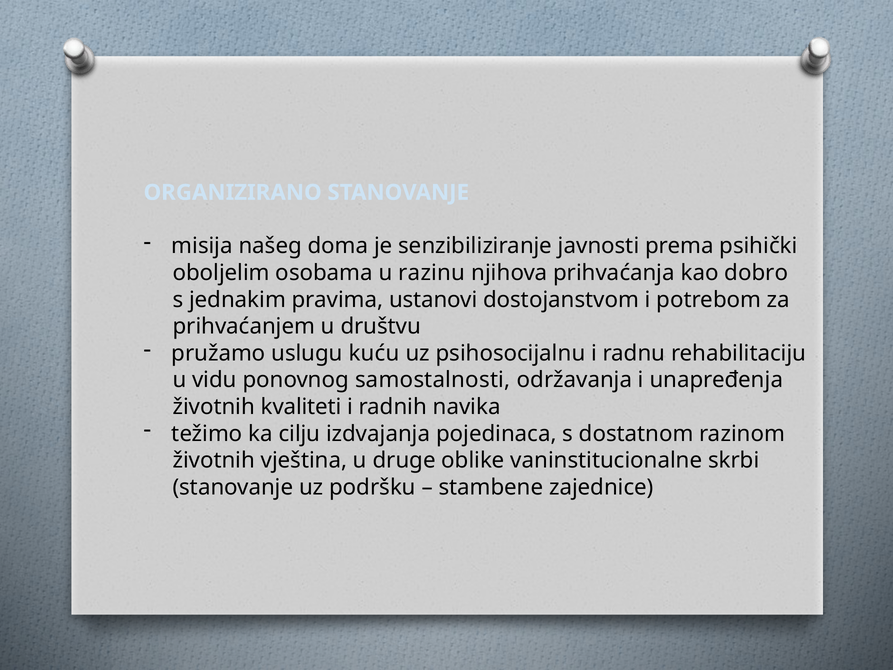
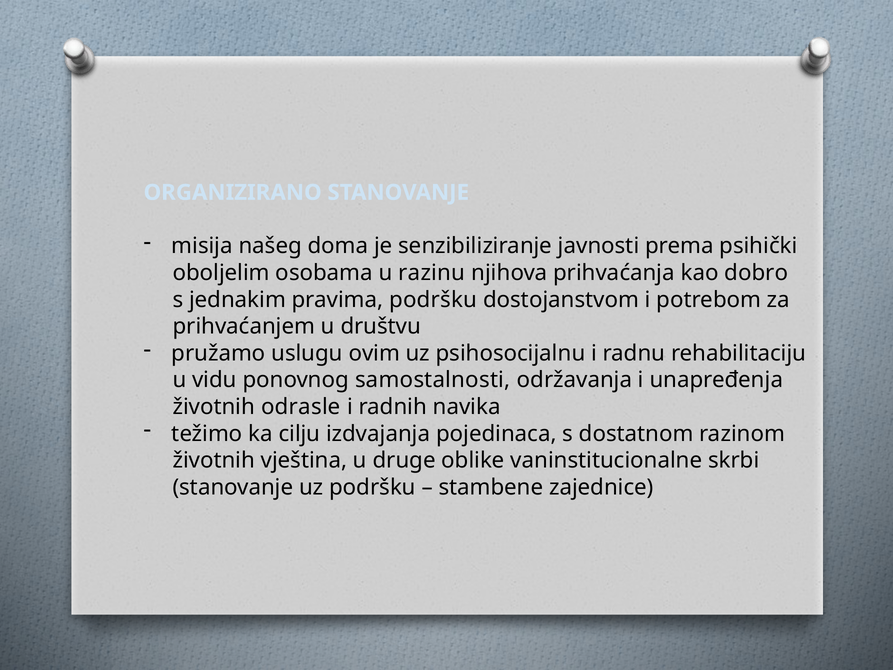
pravima ustanovi: ustanovi -> podršku (433, 300)
kuću: kuću -> ovim (374, 353)
kvaliteti: kvaliteti -> odrasle (301, 407)
